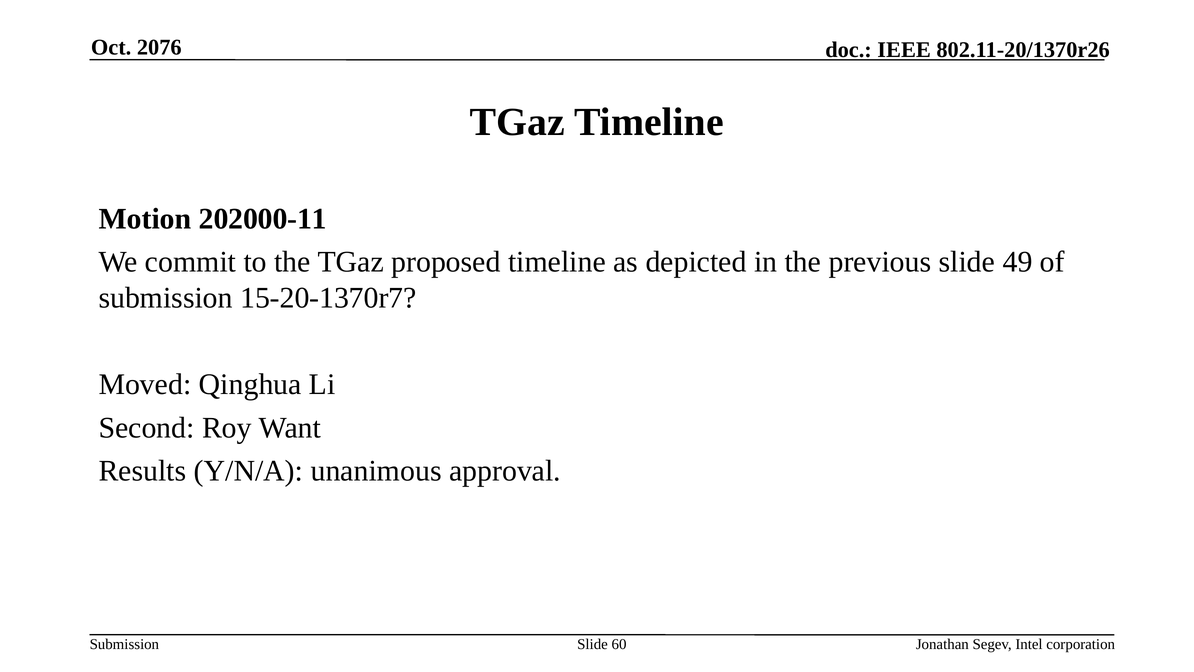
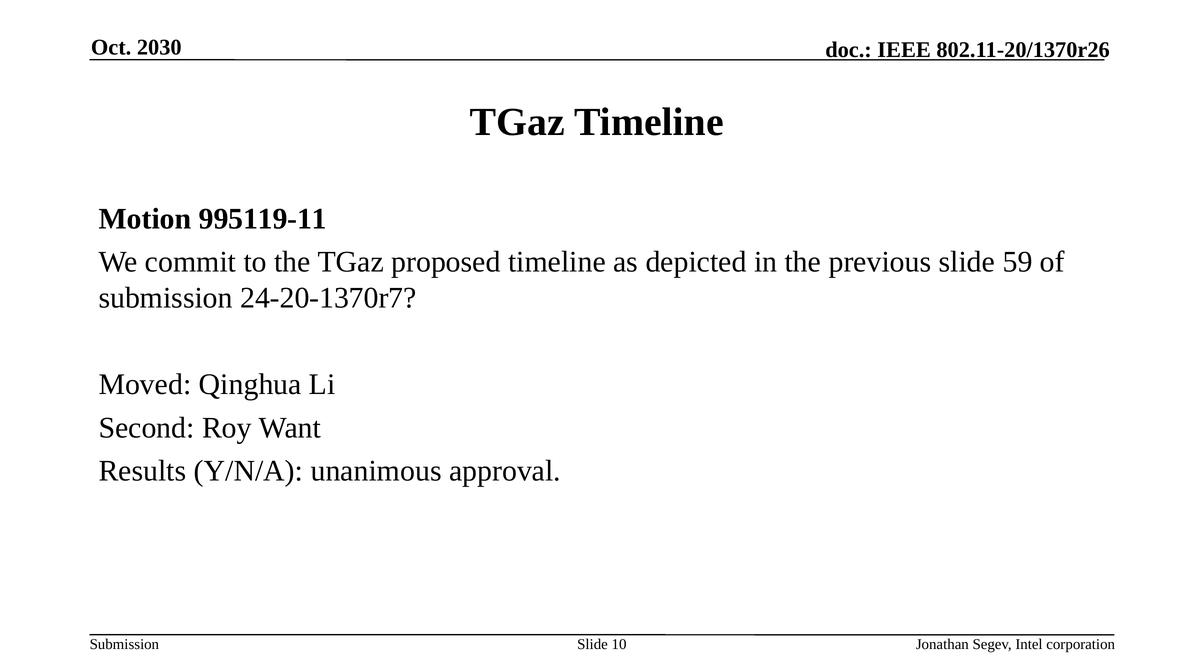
2076: 2076 -> 2030 (159, 47)
202000-11: 202000-11 -> 995119-11 (263, 219)
49: 49 -> 59 (1018, 262)
15-20-1370r7: 15-20-1370r7 -> 24-20-1370r7 (328, 298)
60: 60 -> 10 (619, 644)
